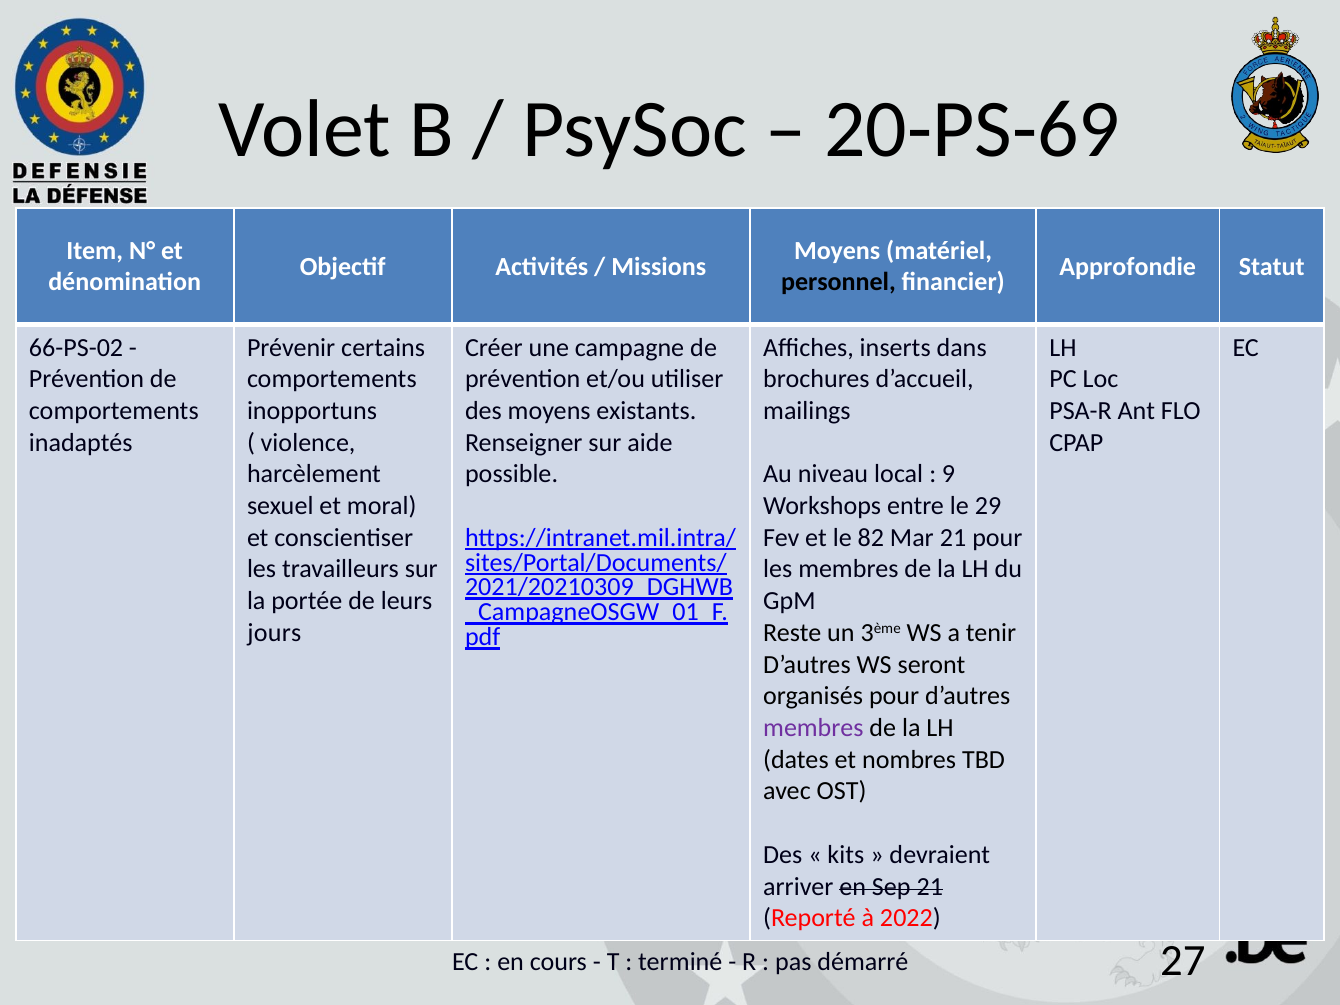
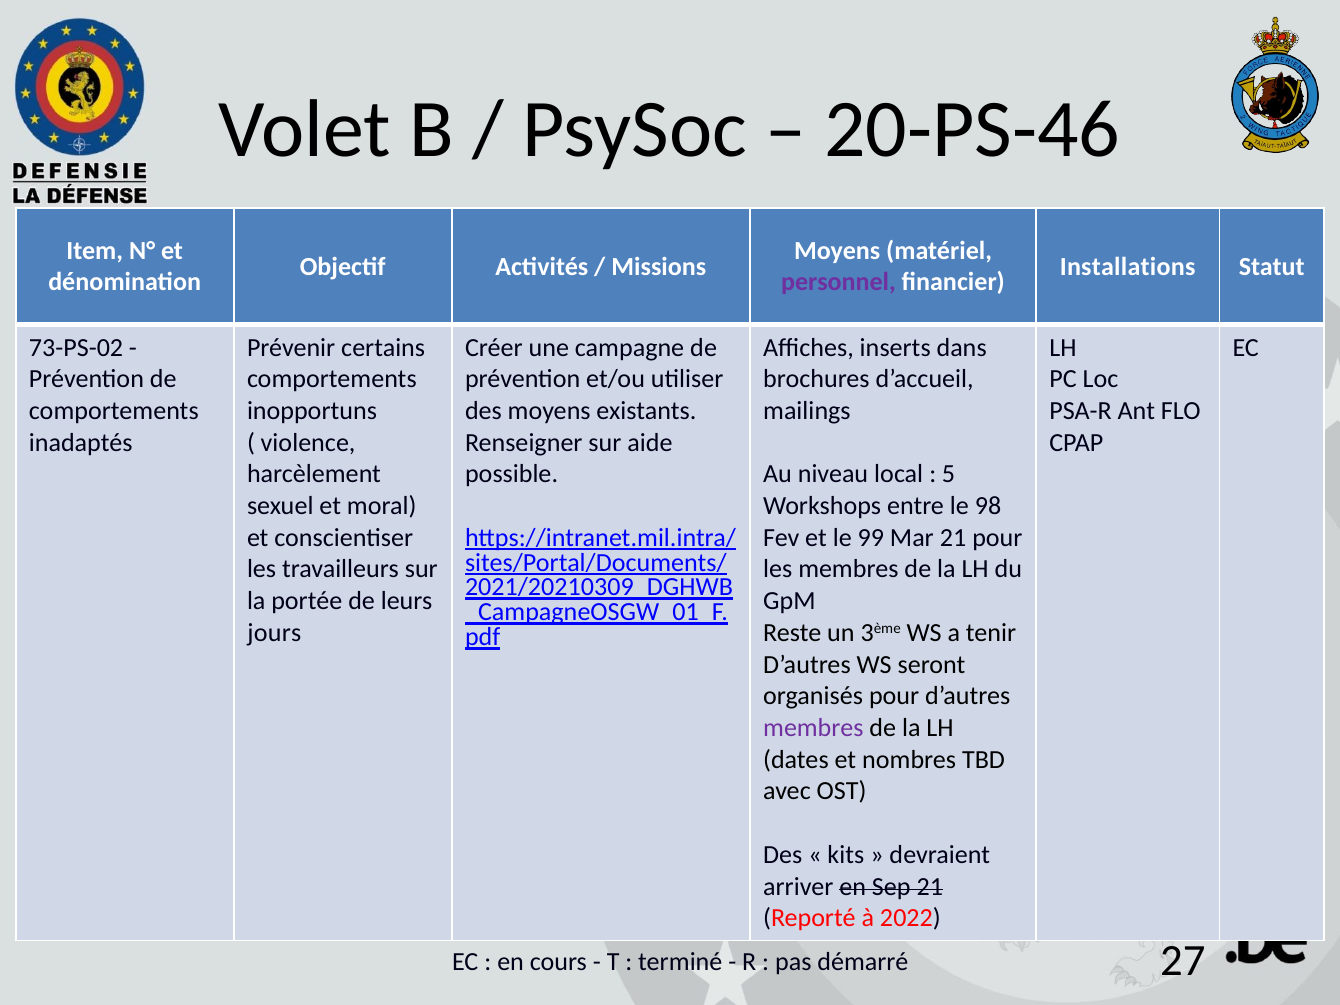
20-PS-69: 20-PS-69 -> 20-PS-46 (972, 130)
Approfondie: Approfondie -> Installations (1128, 266)
personnel colour: black -> purple (838, 282)
66-PS-02: 66-PS-02 -> 73-PS-02 (76, 347)
9: 9 -> 5 (949, 474)
29: 29 -> 98 (988, 506)
82: 82 -> 99 (871, 538)
